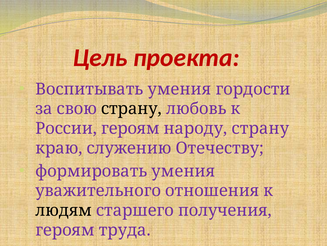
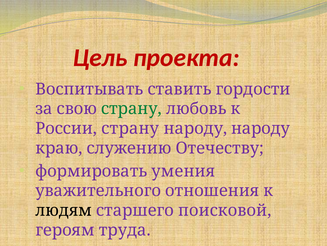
Воспитывать умения: умения -> ставить (179, 89)
страну colour: black -> green (131, 108)
России героям: героям -> страну (130, 128)
народу страну: страну -> народу (261, 128)
получения: получения -> поисковой (225, 210)
